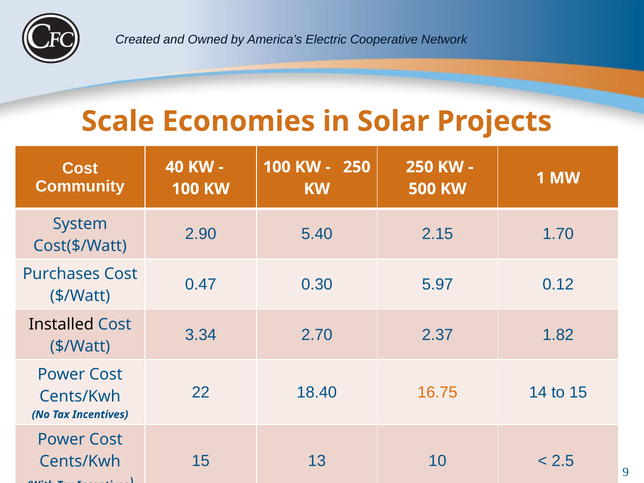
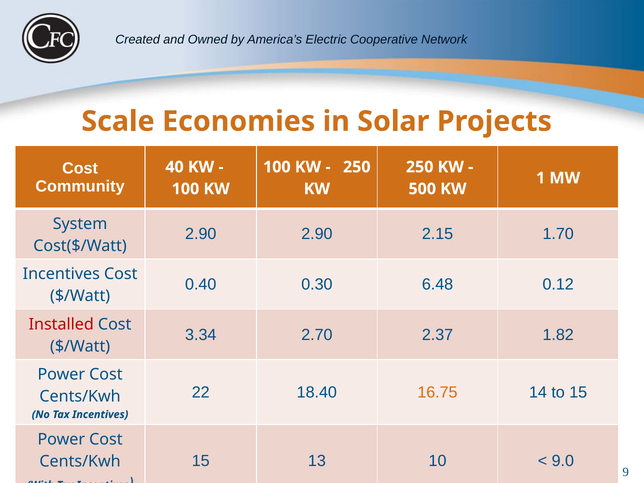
2.90 5.40: 5.40 -> 2.90 (317, 234)
Purchases: Purchases -> Incentives (61, 274)
0.47: 0.47 -> 0.40 (201, 284)
5.97: 5.97 -> 6.48 (438, 284)
Installed colour: black -> red (61, 324)
2.5: 2.5 -> 9.0 (563, 461)
